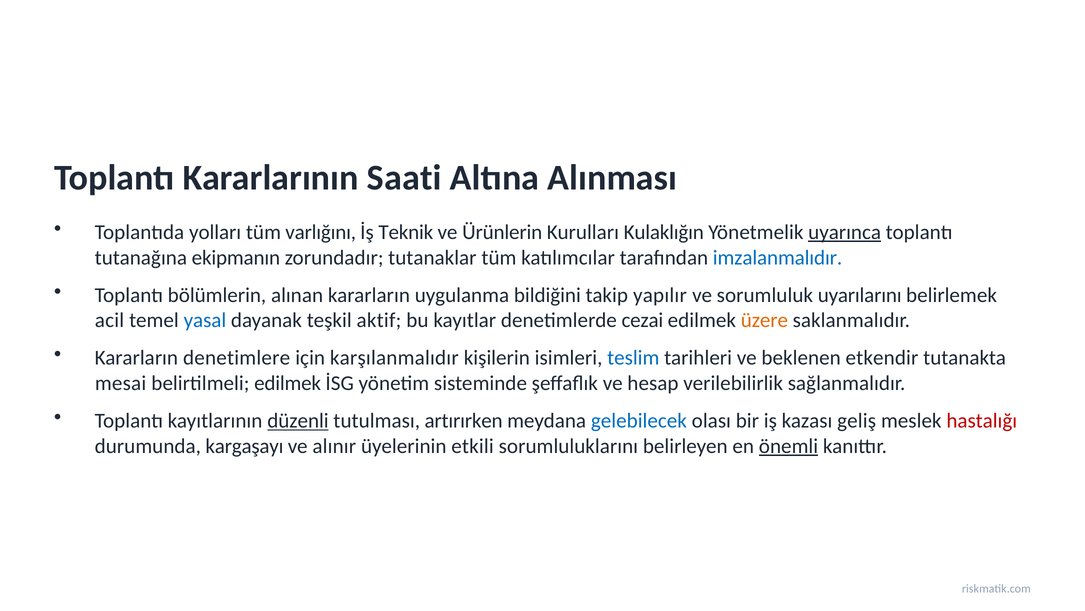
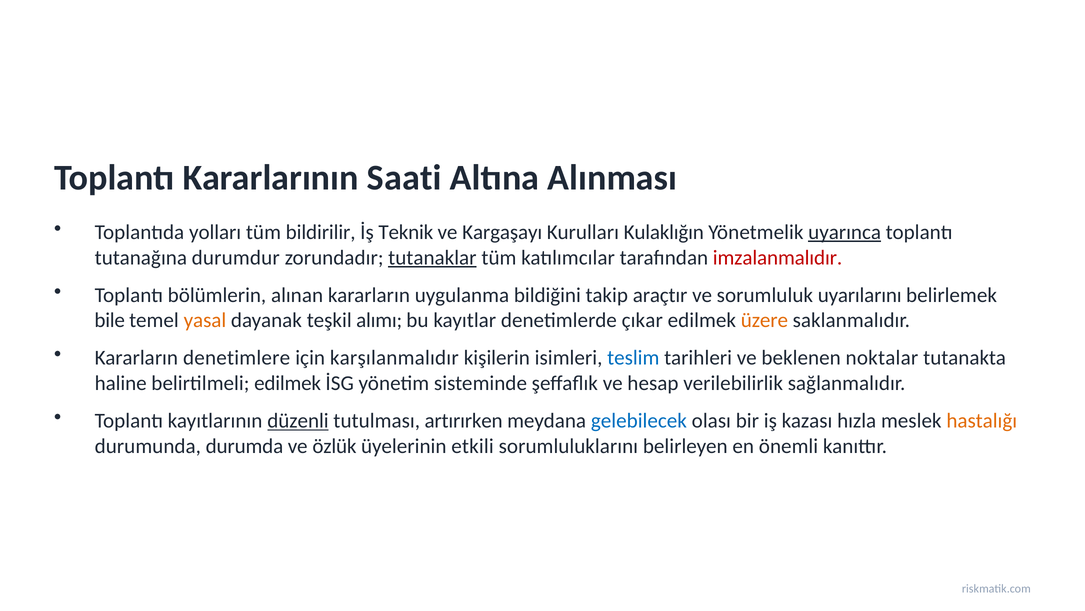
varlığını: varlığını -> bildirilir (321, 232)
Ürünlerin: Ürünlerin -> Kargaşayı (502, 232)
ekipmanın: ekipmanın -> durumdur (236, 257)
tutanaklar underline: none -> present (432, 257)
imzalanmalıdır colour: blue -> red (778, 257)
yapılır: yapılır -> araçtır (660, 295)
acil: acil -> bile (110, 320)
yasal colour: blue -> orange (205, 320)
aktif: aktif -> alımı (379, 320)
cezai: cezai -> çıkar (642, 320)
etkendir: etkendir -> noktalar (882, 358)
mesai: mesai -> haline (121, 383)
geliş: geliş -> hızla (857, 420)
hastalığı colour: red -> orange (982, 420)
kargaşayı: kargaşayı -> durumda (244, 446)
alınır: alınır -> özlük (334, 446)
önemli underline: present -> none (789, 446)
